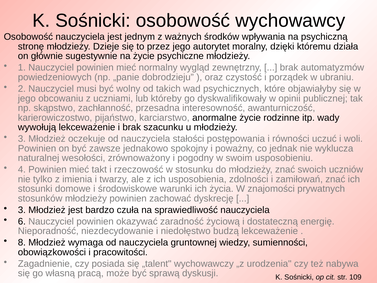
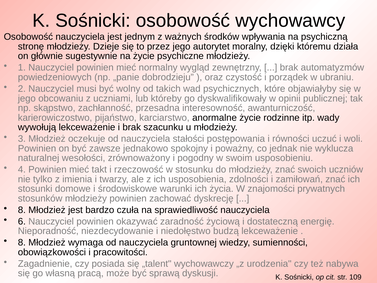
3: 3 -> 8 (22, 210)
